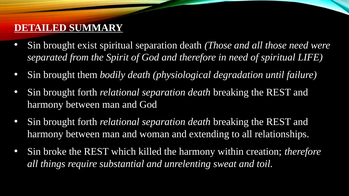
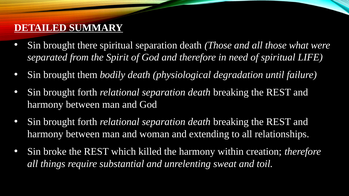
exist: exist -> there (87, 45)
those need: need -> what (299, 45)
